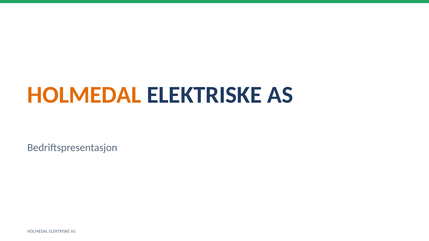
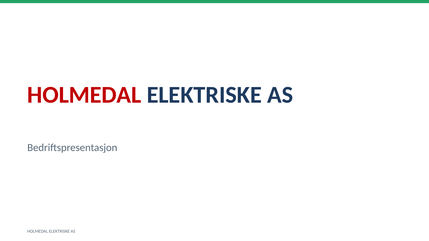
HOLMEDAL colour: orange -> red (84, 95)
